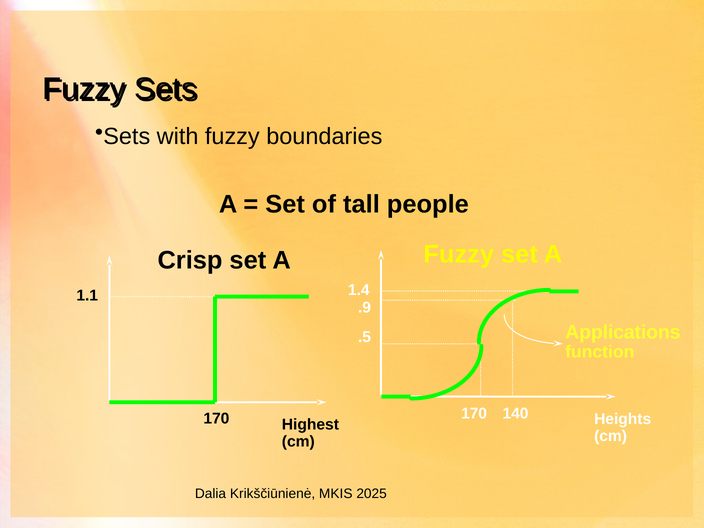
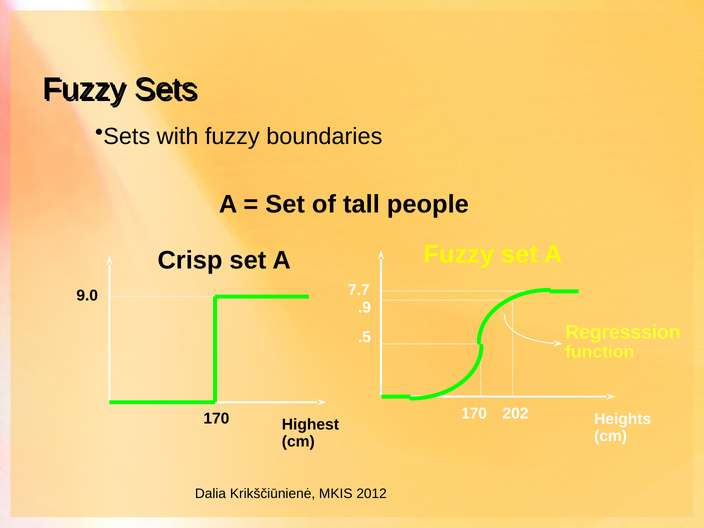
1.4: 1.4 -> 7.7 (359, 290)
1.1: 1.1 -> 9.0 (87, 296)
Applications: Applications -> Regresssion (623, 332)
140: 140 -> 202 (516, 414)
2025: 2025 -> 2012 (372, 494)
